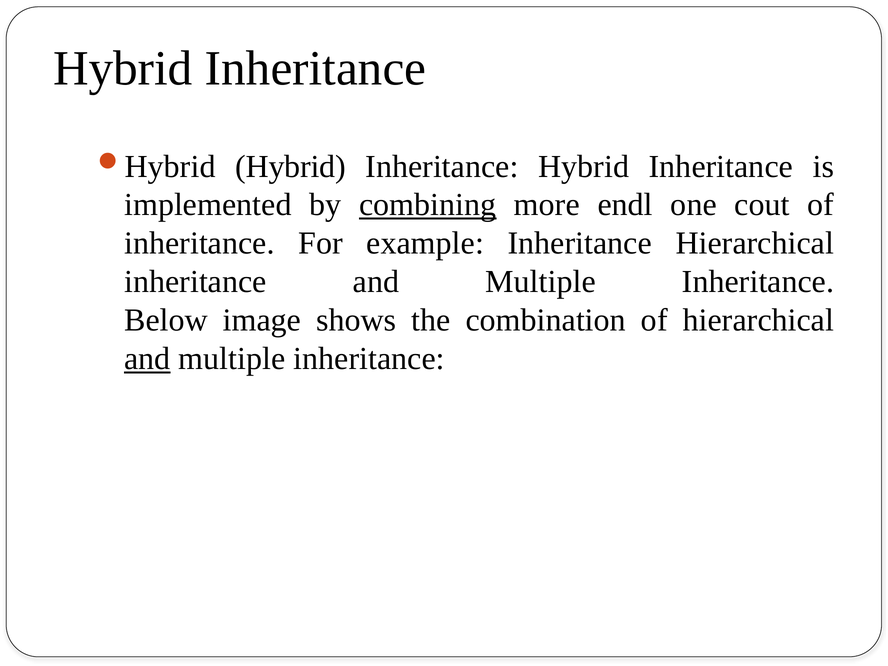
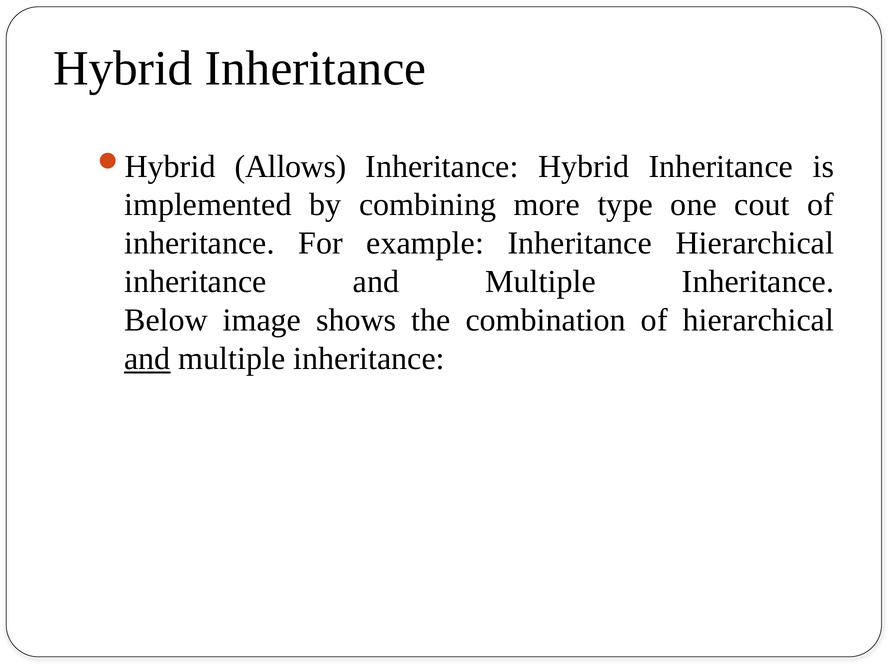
Hybrid: Hybrid -> Allows (291, 166)
combining underline: present -> none (428, 205)
endl: endl -> type (625, 205)
